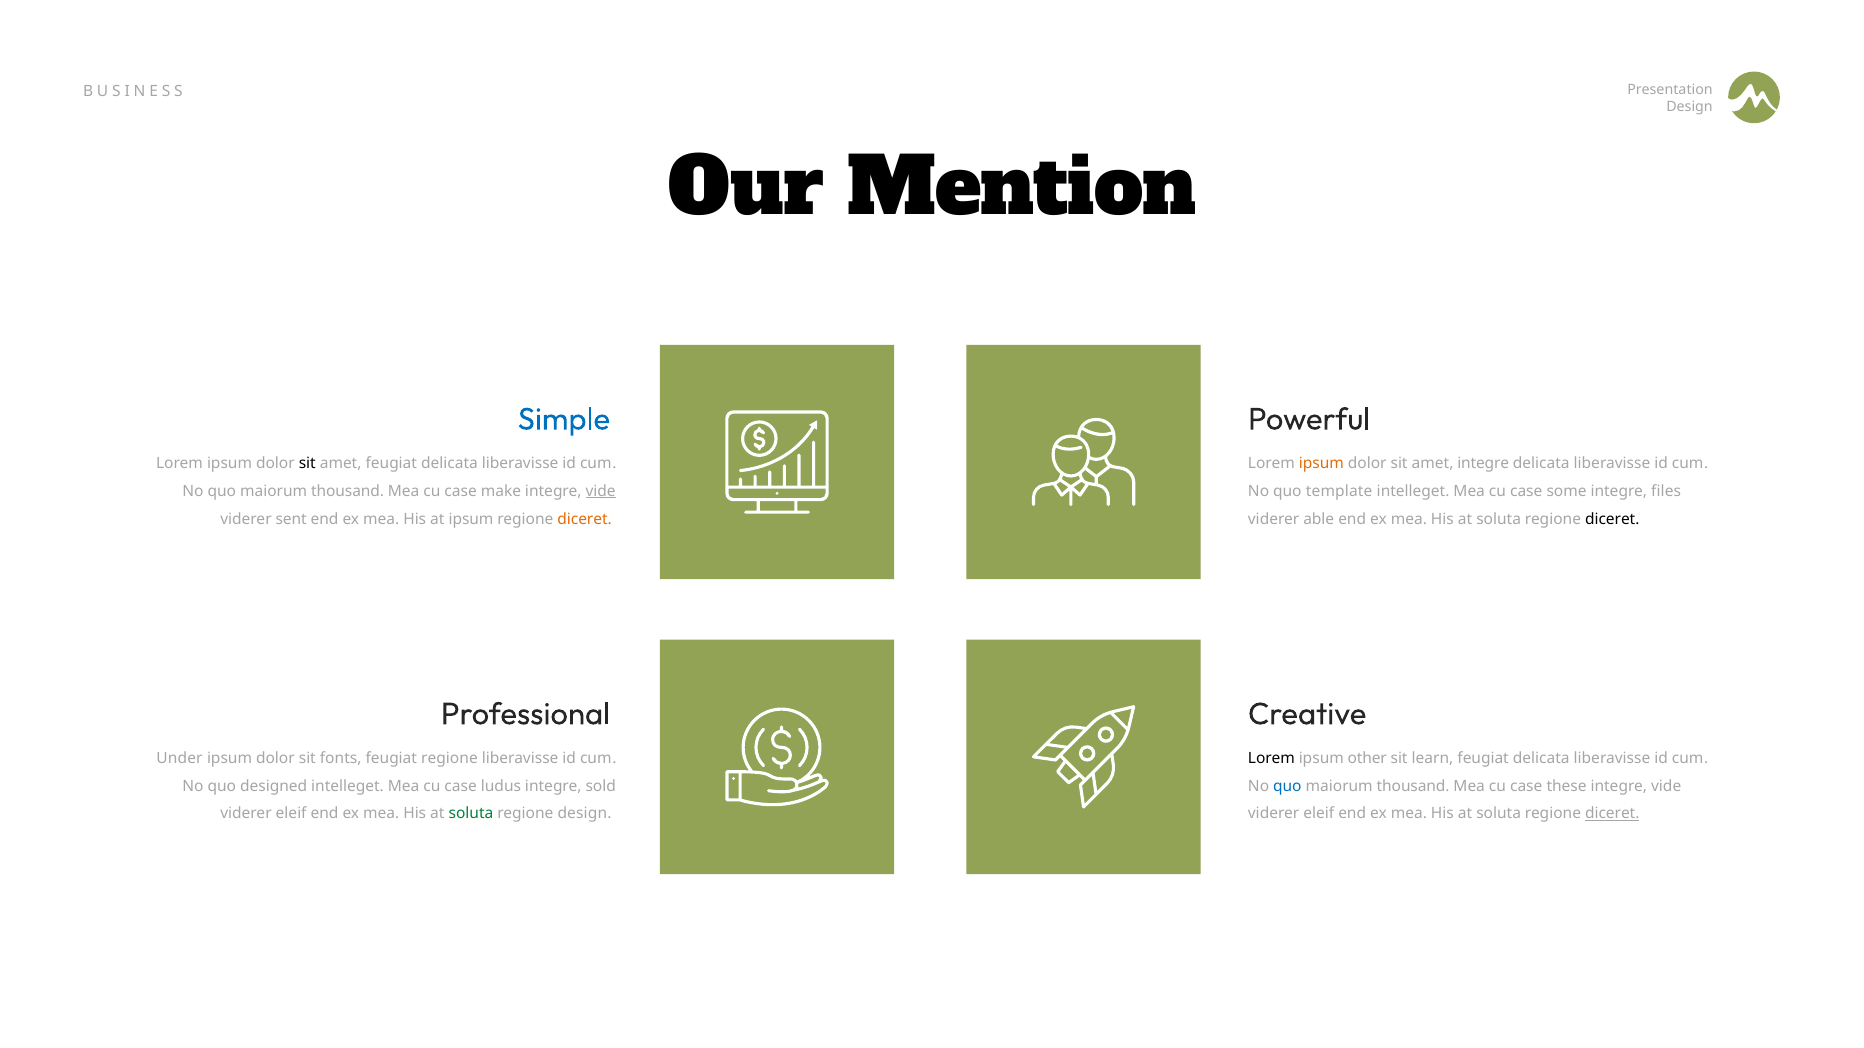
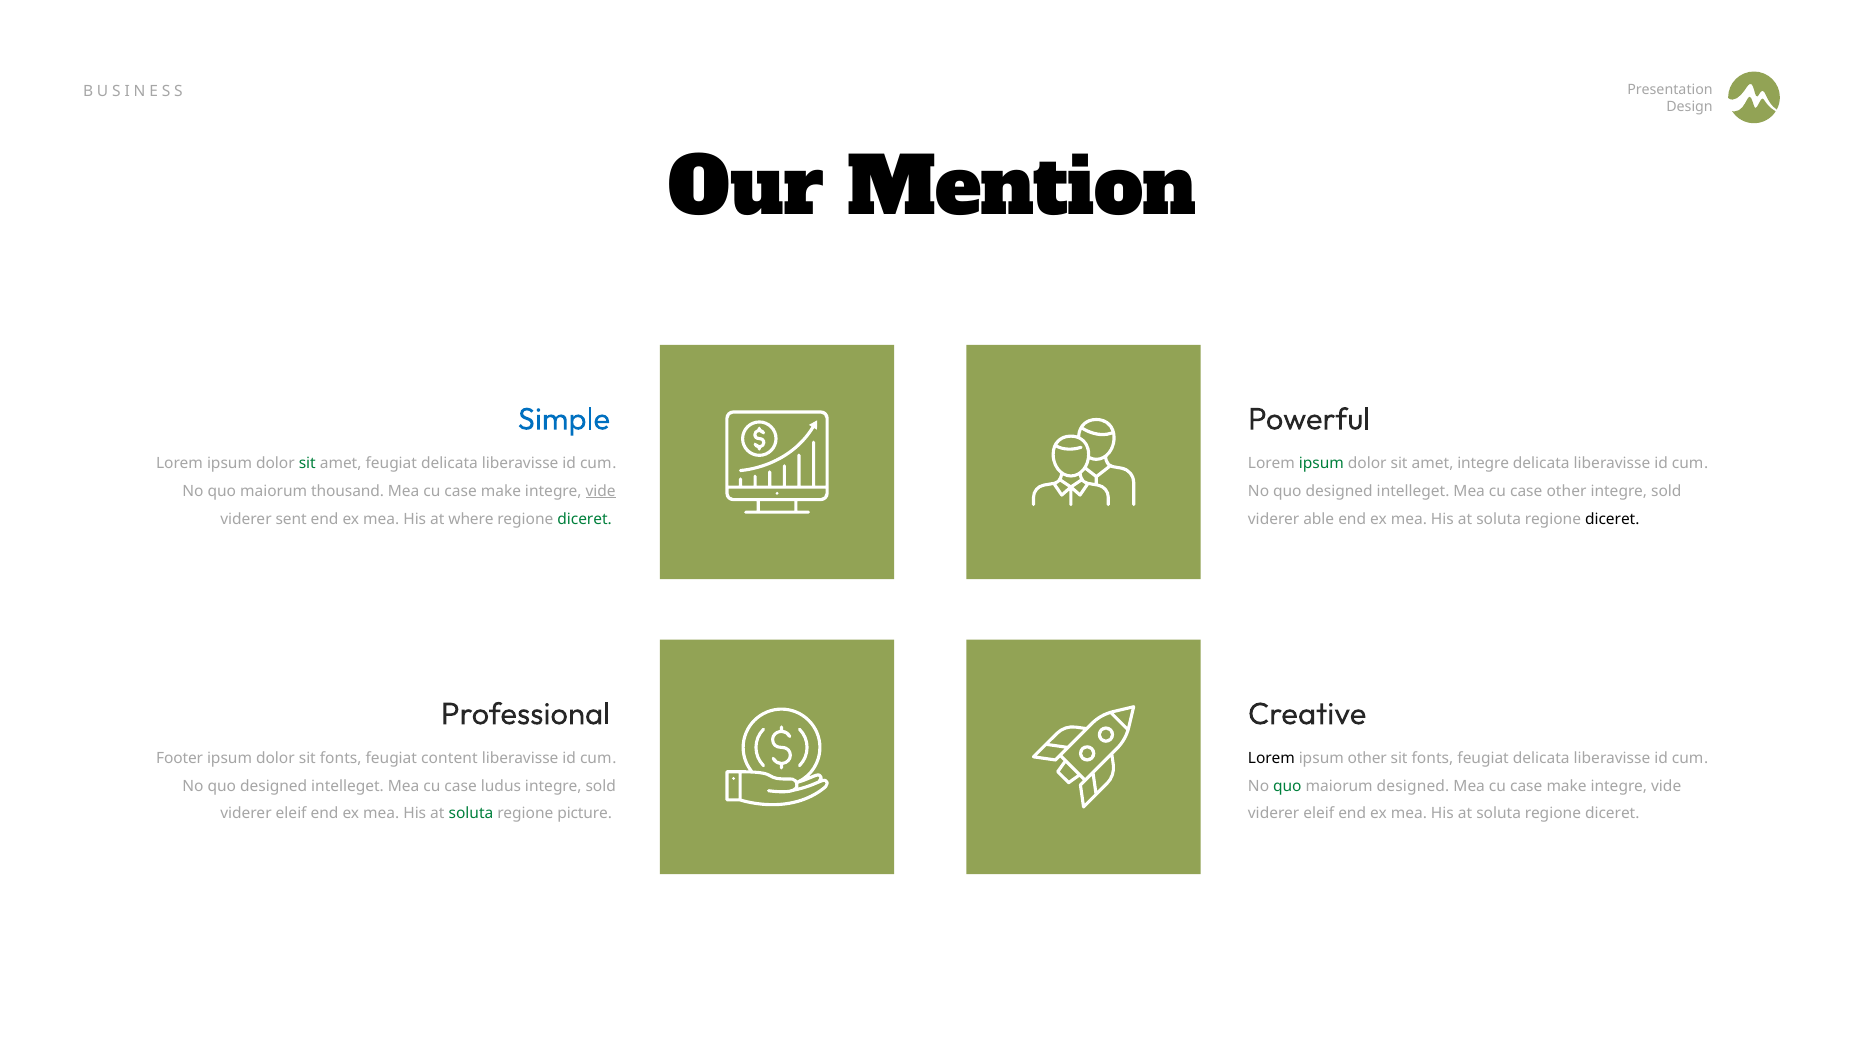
sit colour: black -> green (307, 463)
ipsum colour: orange -> green (1321, 463)
template: template -> designed (1339, 491)
case some: some -> other (1567, 491)
files: files -> sold (1666, 491)
at ipsum: ipsum -> where (471, 519)
diceret colour: orange -> green (585, 519)
Under: Under -> Footer (180, 758)
feugiat regione: regione -> content (449, 758)
learn: learn -> fonts (1432, 758)
quo colour: blue -> green (1287, 786)
thousand: thousand -> designed (1413, 786)
these: these -> make (1567, 786)
regione design: design -> picture (585, 814)
diceret underline: present -> none (1612, 814)
